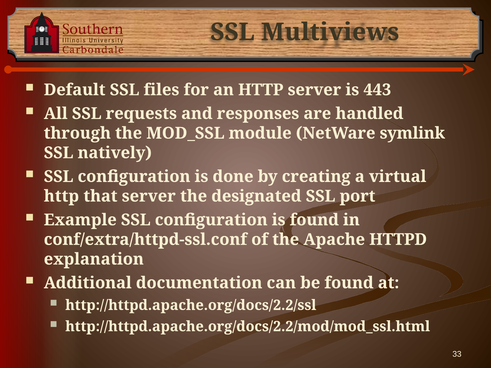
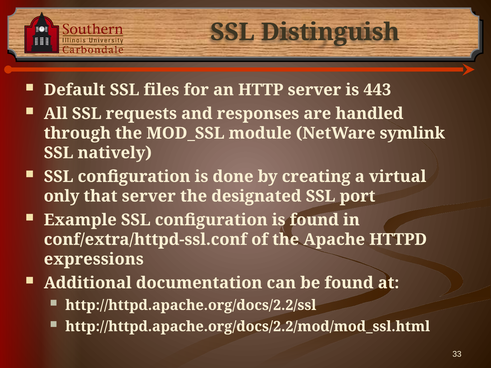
Multiviews: Multiviews -> Distinguish (330, 32)
http: http -> only (62, 196)
explanation: explanation -> expressions (94, 259)
